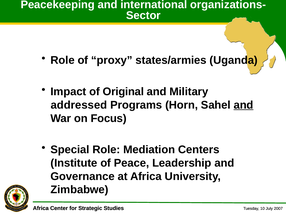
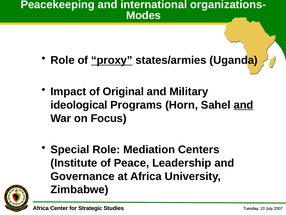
Sector: Sector -> Modes (143, 15)
proxy underline: none -> present (112, 60)
addressed: addressed -> ideological (79, 105)
